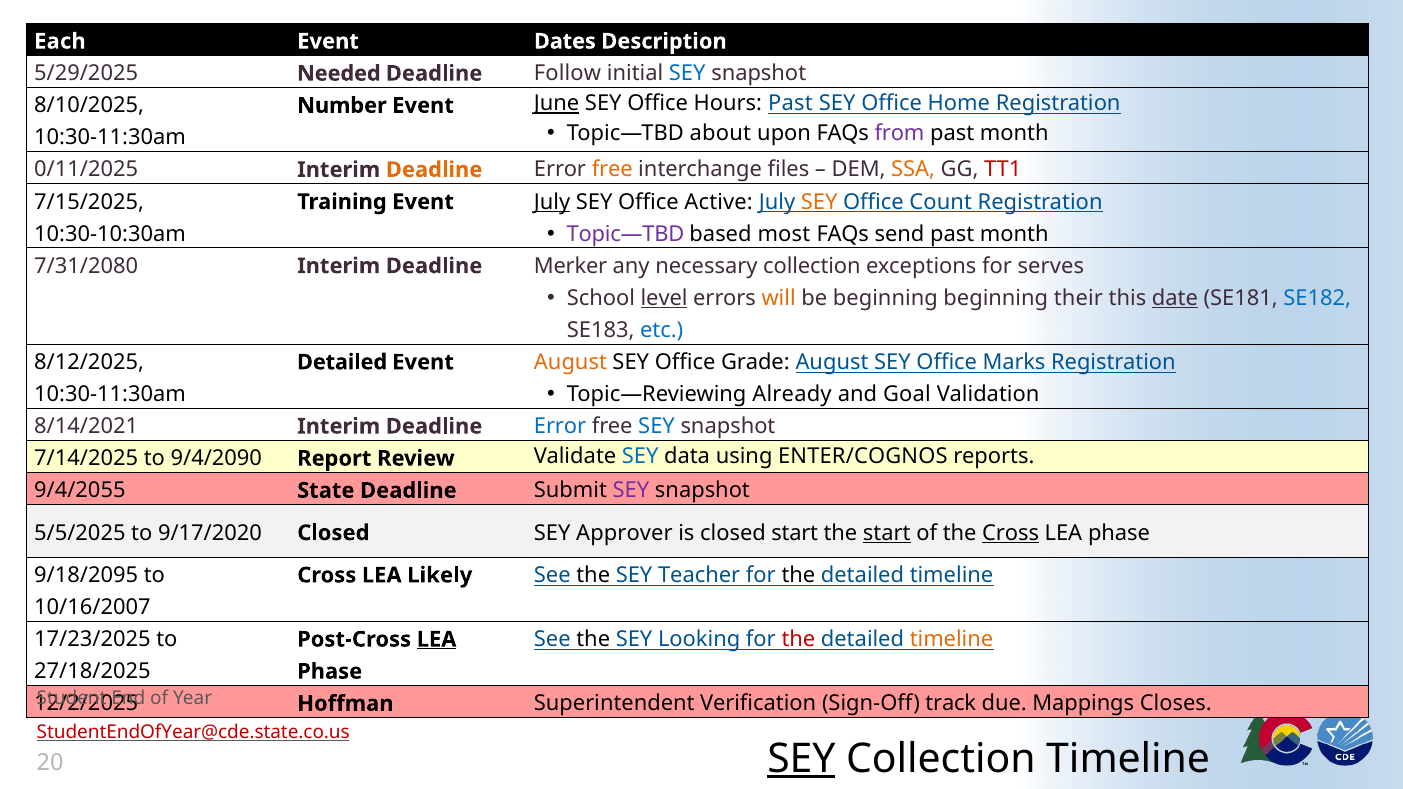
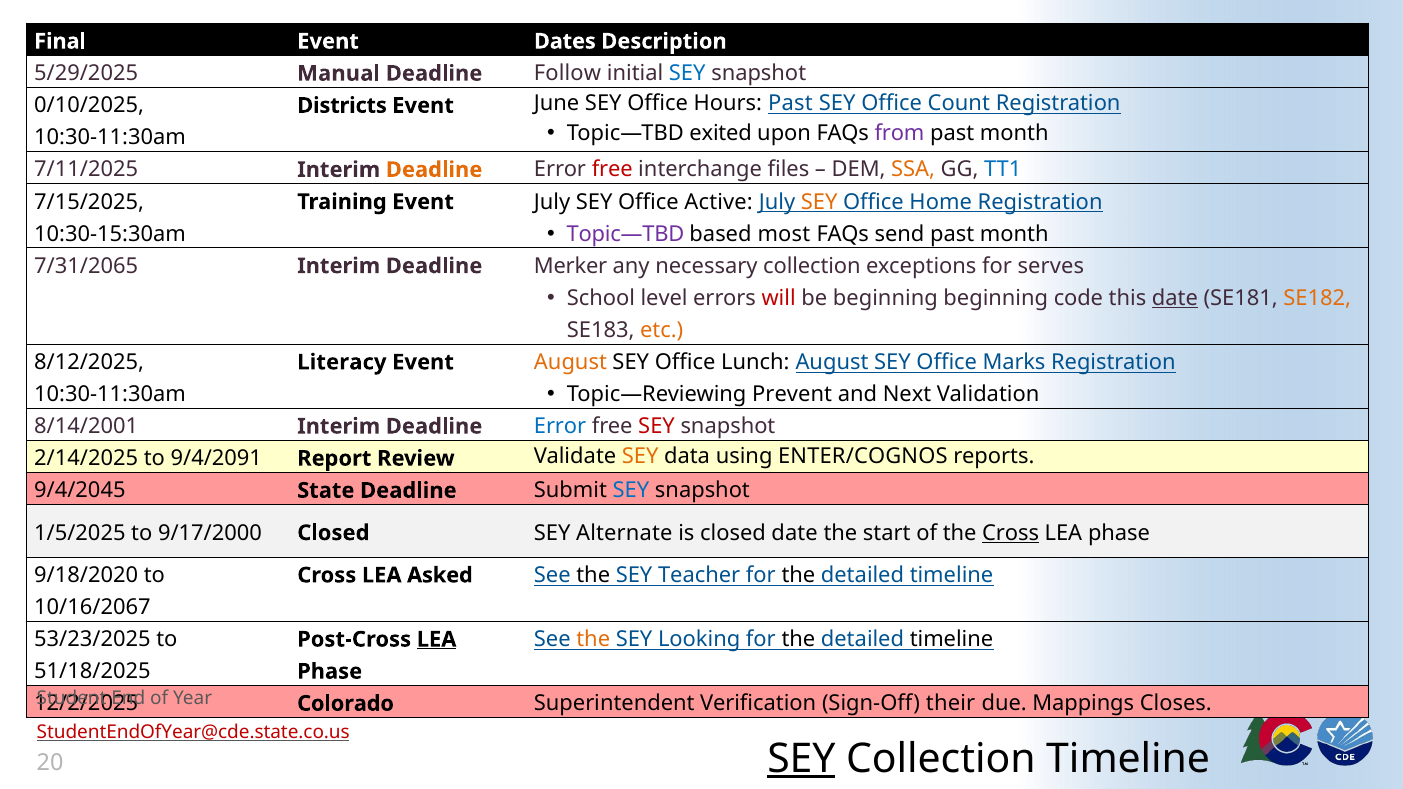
Each: Each -> Final (60, 41)
Needed: Needed -> Manual (339, 73)
8/10/2025: 8/10/2025 -> 0/10/2025 (89, 106)
Number: Number -> Districts (342, 106)
June underline: present -> none (557, 104)
Home: Home -> Count (959, 104)
about: about -> exited (721, 133)
0/11/2025: 0/11/2025 -> 7/11/2025 (86, 170)
free colour: orange -> red (612, 170)
TT1 colour: red -> blue (1003, 170)
July underline: present -> none (552, 202)
Count: Count -> Home (941, 202)
10:30-10:30am: 10:30-10:30am -> 10:30-15:30am (110, 234)
7/31/2080: 7/31/2080 -> 7/31/2065 (86, 266)
level underline: present -> none (664, 298)
will colour: orange -> red (779, 298)
their: their -> code (1078, 298)
SE182 colour: blue -> orange (1317, 298)
etc colour: blue -> orange (662, 330)
Detailed: Detailed -> Literacy (342, 362)
Grade: Grade -> Lunch (755, 362)
Already: Already -> Prevent (792, 394)
Goal: Goal -> Next (907, 394)
8/14/2021: 8/14/2021 -> 8/14/2001 (86, 426)
SEY colour: blue -> red (657, 426)
7/14/2025: 7/14/2025 -> 2/14/2025 (86, 459)
9/4/2090: 9/4/2090 -> 9/4/2091 (216, 459)
SEY colour: blue -> orange (640, 456)
9/4/2055: 9/4/2055 -> 9/4/2045 (80, 491)
SEY colour: purple -> blue (631, 491)
5/5/2025: 5/5/2025 -> 1/5/2025 (80, 533)
9/17/2020: 9/17/2020 -> 9/17/2000 (210, 533)
Approver: Approver -> Alternate (624, 533)
closed start: start -> date (795, 533)
start underline: present -> none (887, 533)
9/18/2095: 9/18/2095 -> 9/18/2020 (86, 575)
Likely: Likely -> Asked (440, 575)
10/16/2007: 10/16/2007 -> 10/16/2067 (92, 607)
17/23/2025: 17/23/2025 -> 53/23/2025 (92, 640)
the colour: black -> orange (593, 640)
the colour: red -> black (798, 640)
timeline colour: orange -> black (951, 640)
27/18/2025: 27/18/2025 -> 51/18/2025 (92, 672)
Hoffman: Hoffman -> Colorado (346, 704)
track: track -> their (951, 704)
